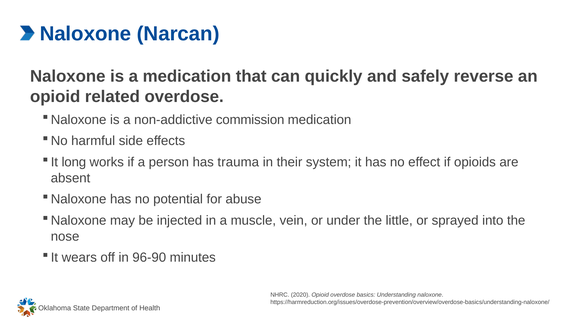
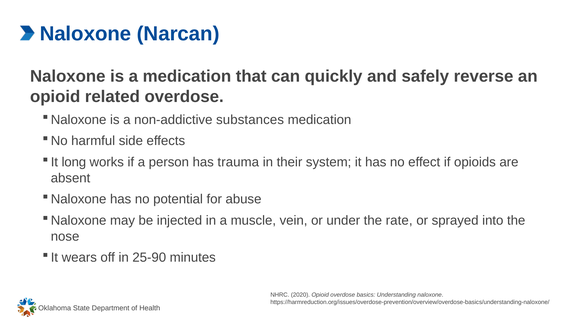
commission: commission -> substances (250, 120)
little: little -> rate (399, 220)
96-90: 96-90 -> 25-90 (149, 258)
